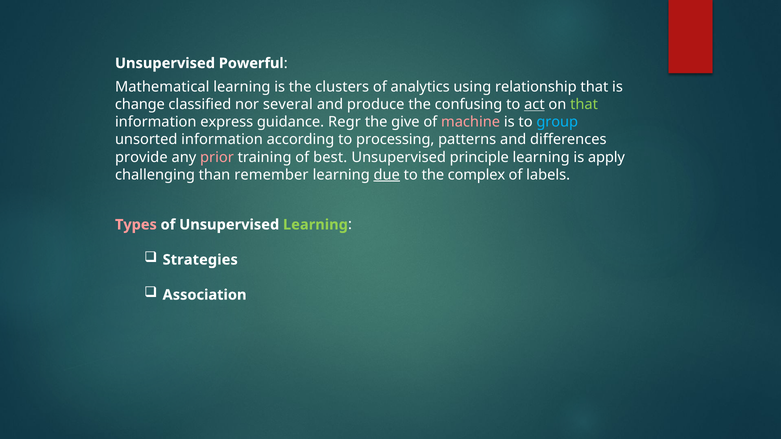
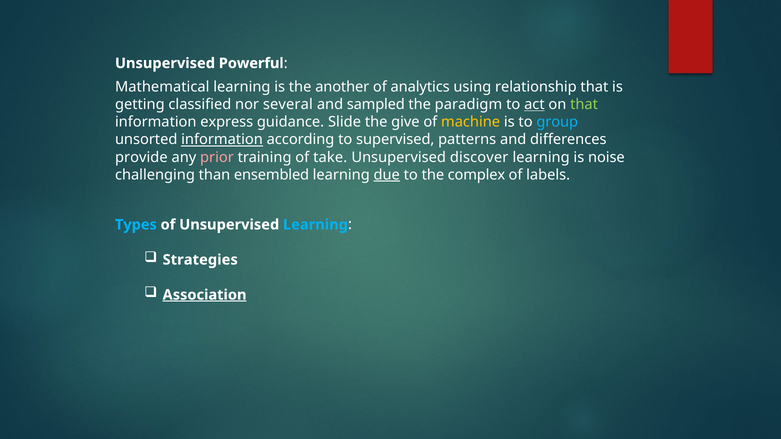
clusters: clusters -> another (342, 87)
change: change -> getting (140, 105)
produce: produce -> sampled (376, 105)
confusing: confusing -> paradigm (468, 105)
Regr: Regr -> Slide (345, 122)
machine colour: pink -> yellow (471, 122)
information underline: none -> present (222, 140)
processing: processing -> supervised (395, 140)
best: best -> take (330, 157)
principle: principle -> discover (479, 157)
apply: apply -> noise (606, 157)
remember: remember -> ensembled (272, 175)
Types colour: pink -> light blue (136, 225)
Learning colour: light green -> light blue (315, 225)
Association underline: none -> present (205, 295)
